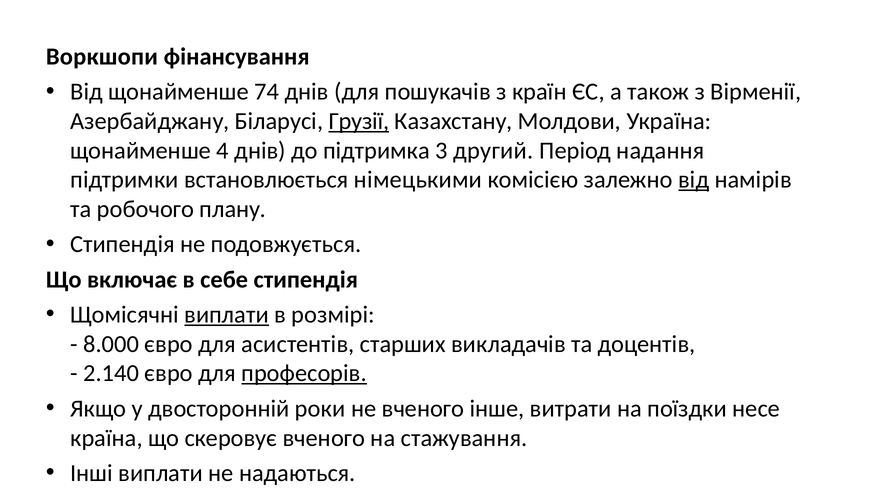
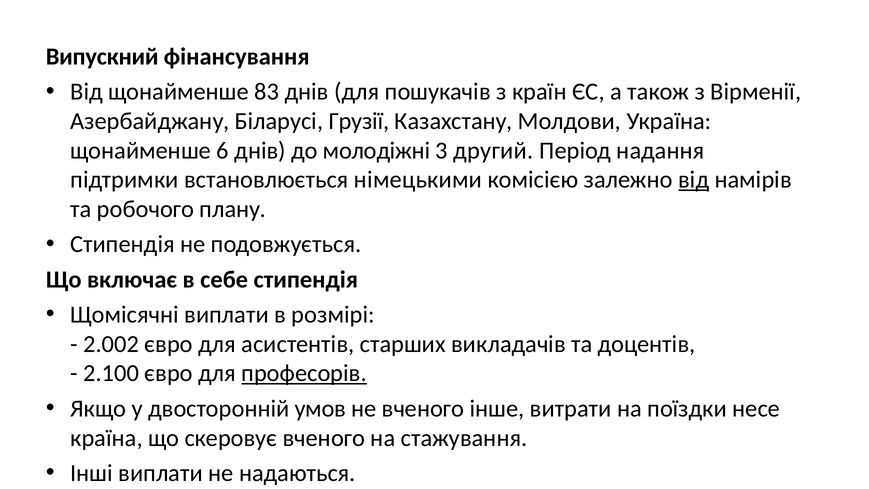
Воркшопи: Воркшопи -> Випускний (102, 57)
74: 74 -> 83 (267, 92)
Грузії underline: present -> none (359, 121)
4: 4 -> 6 (223, 150)
підтримка: підтримка -> молодіжні (377, 150)
виплати underline: present -> none (227, 315)
8.000: 8.000 -> 2.002 (111, 344)
2.140: 2.140 -> 2.100 (111, 373)
роки: роки -> умов (320, 408)
